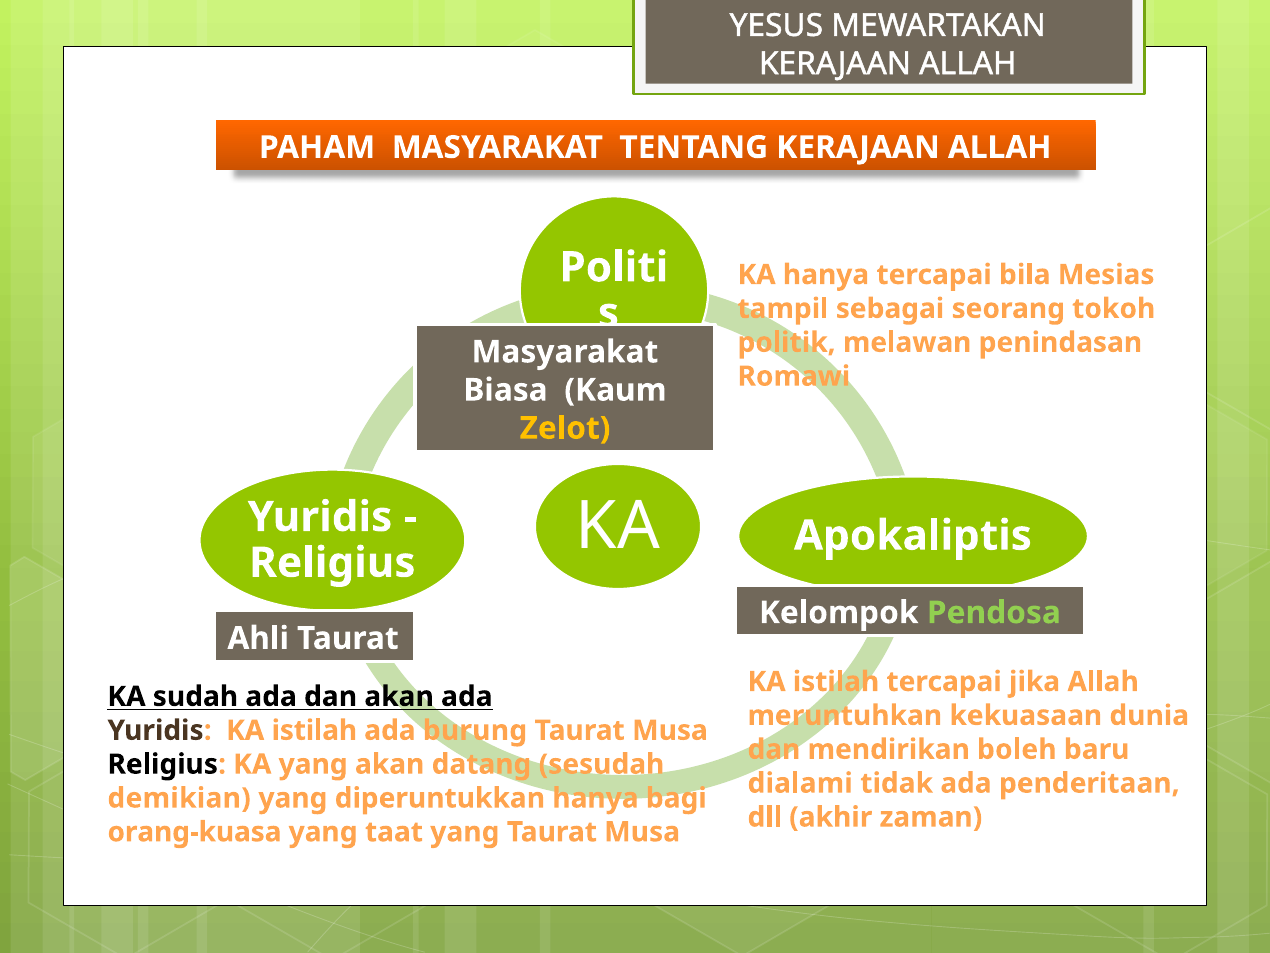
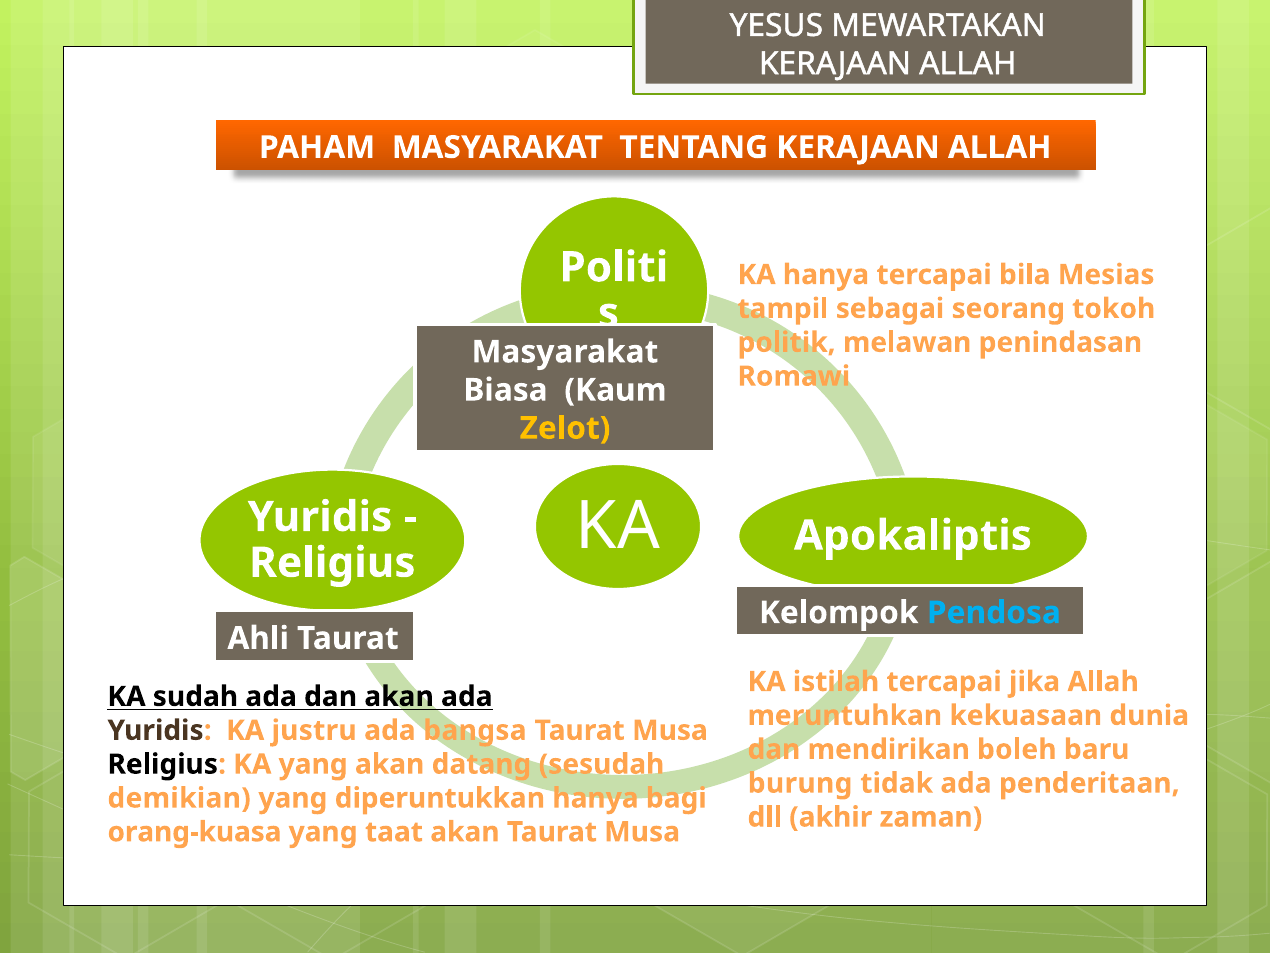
Pendosa colour: light green -> light blue (994, 612)
Yuridis KA istilah: istilah -> justru (314, 730)
burung: burung -> bangsa (475, 730)
dialami: dialami -> burung (800, 783)
taat yang: yang -> akan (465, 832)
